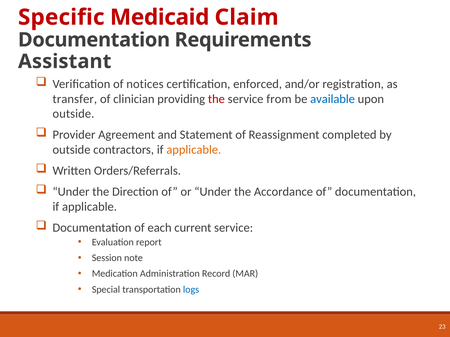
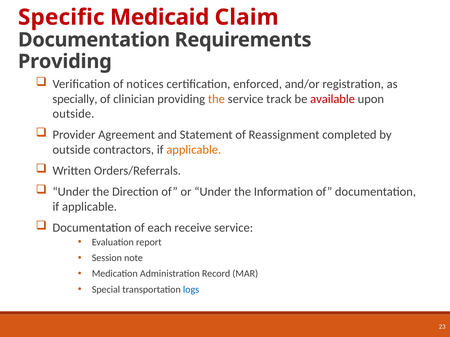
Assistant: Assistant -> Providing (65, 62)
transfer: transfer -> specially (75, 99)
the colour: red -> orange (216, 99)
from: from -> track (279, 99)
available colour: blue -> red (333, 99)
Accordance: Accordance -> Information (284, 192)
current: current -> receive (193, 228)
